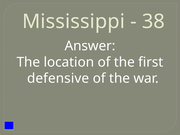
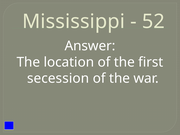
38: 38 -> 52 (153, 22)
defensive: defensive -> secession (58, 78)
